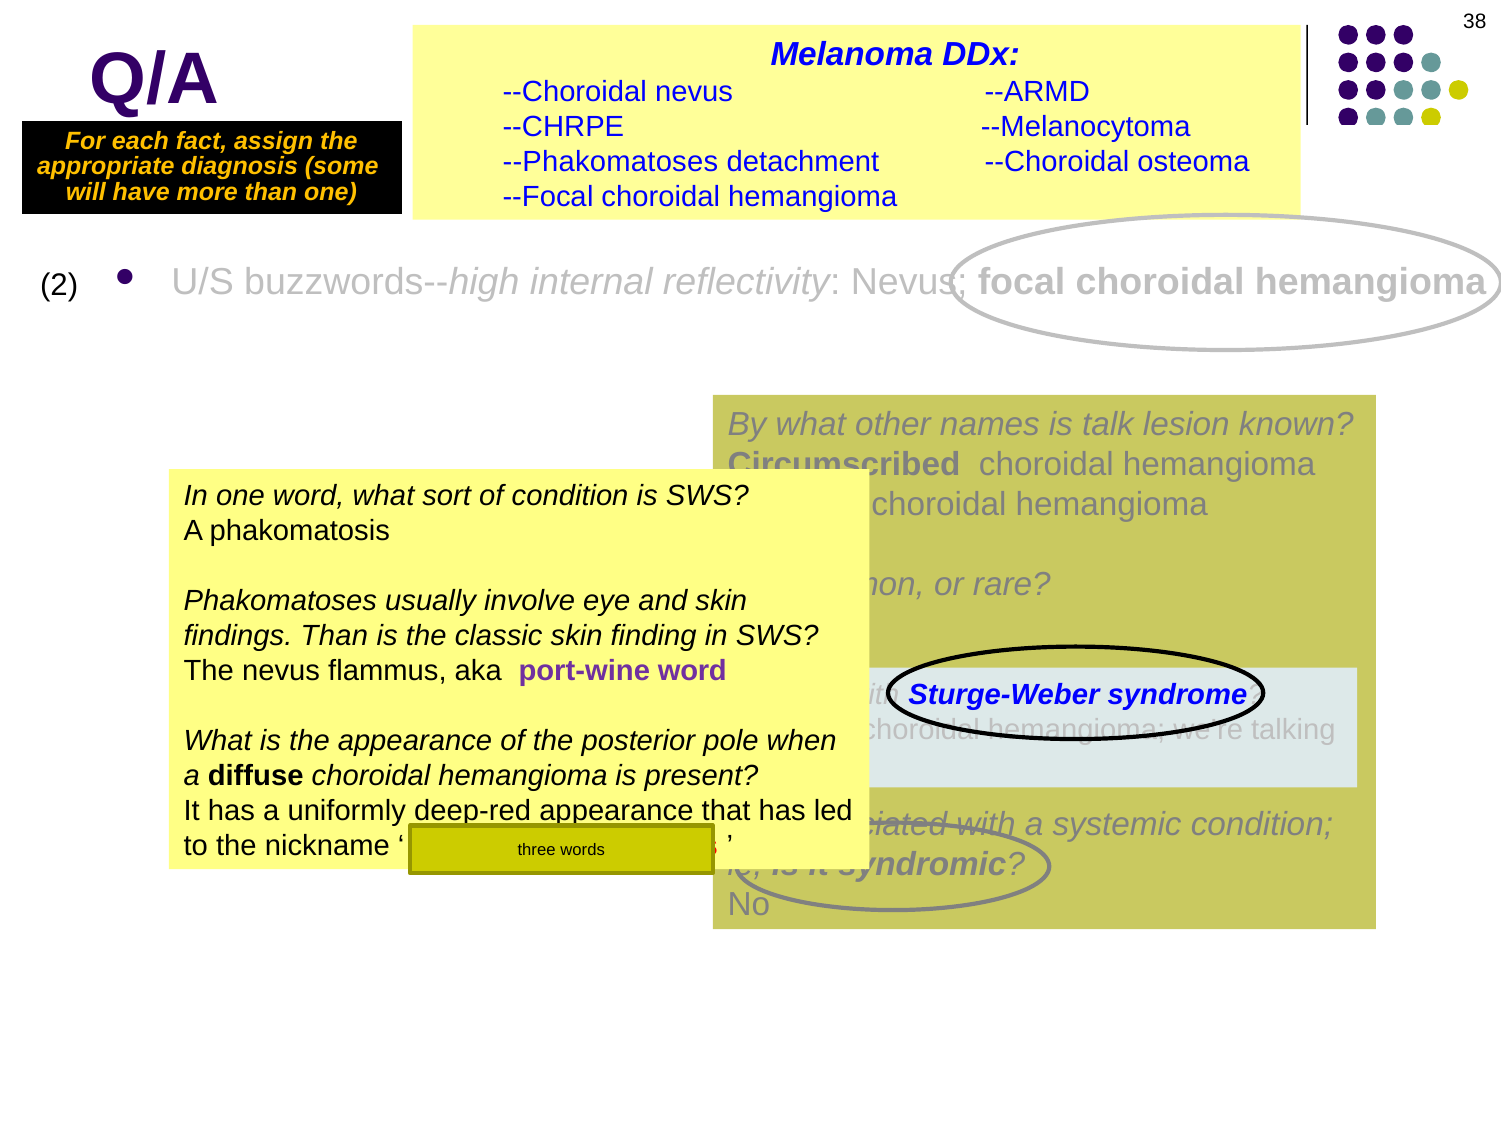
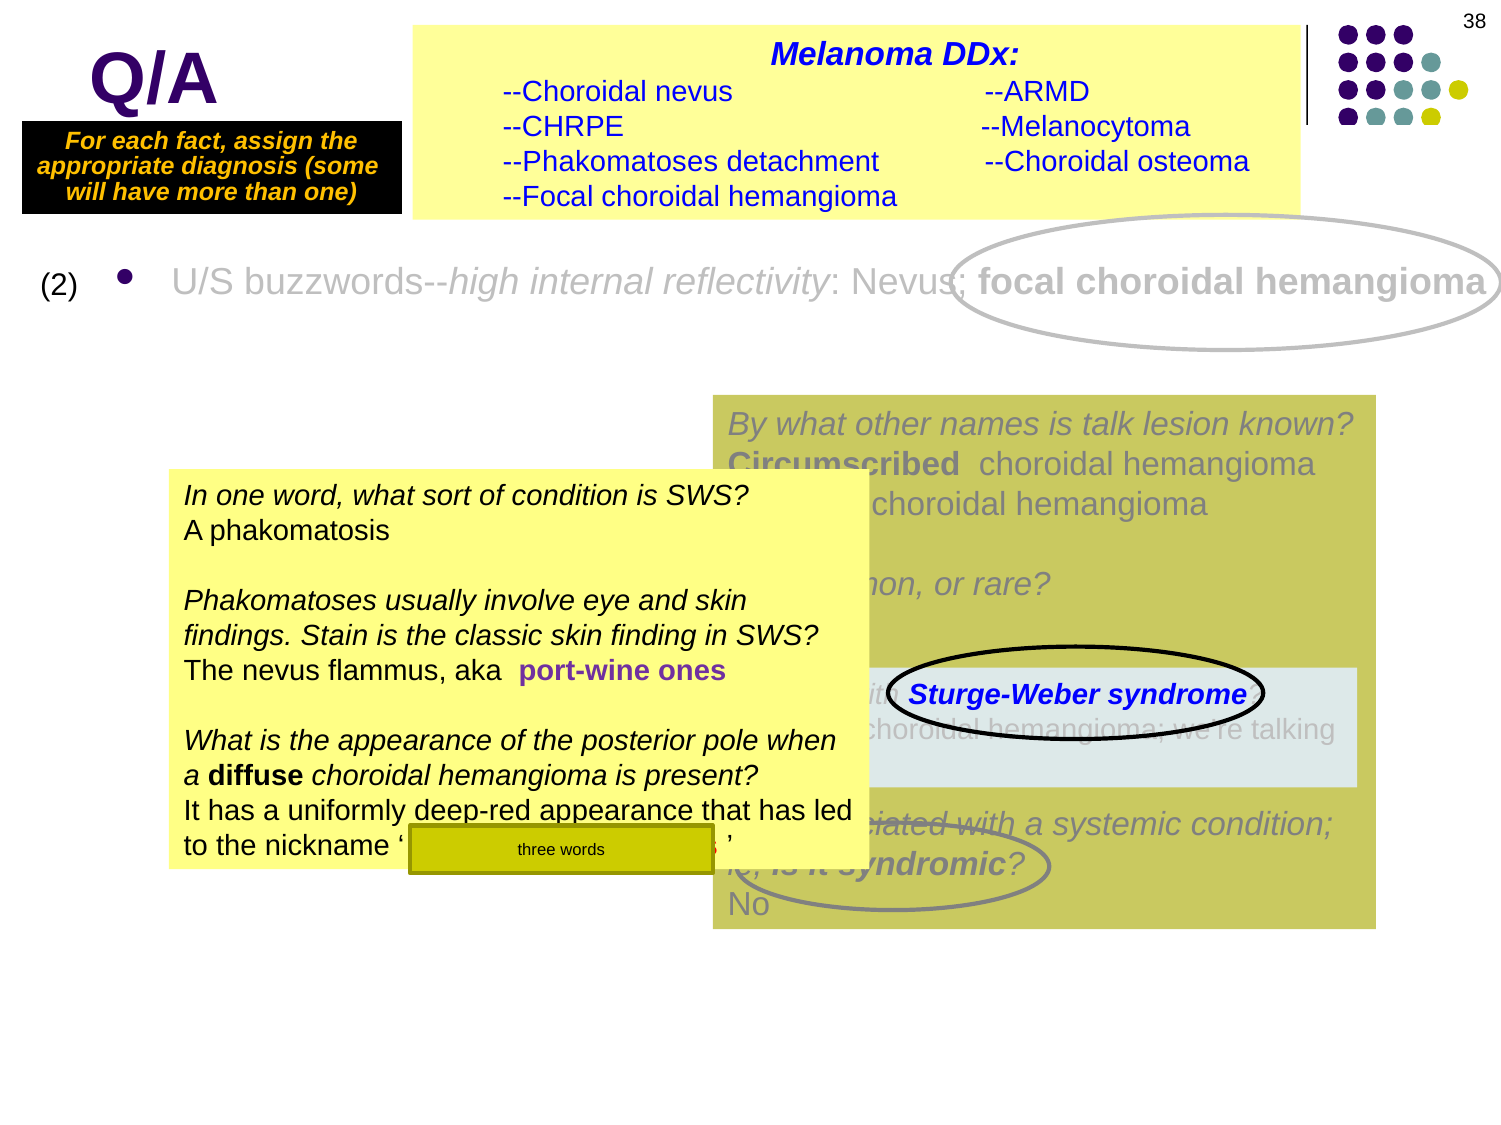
findings Than: Than -> Stain (334, 637)
port-wine word: word -> ones (692, 672)
